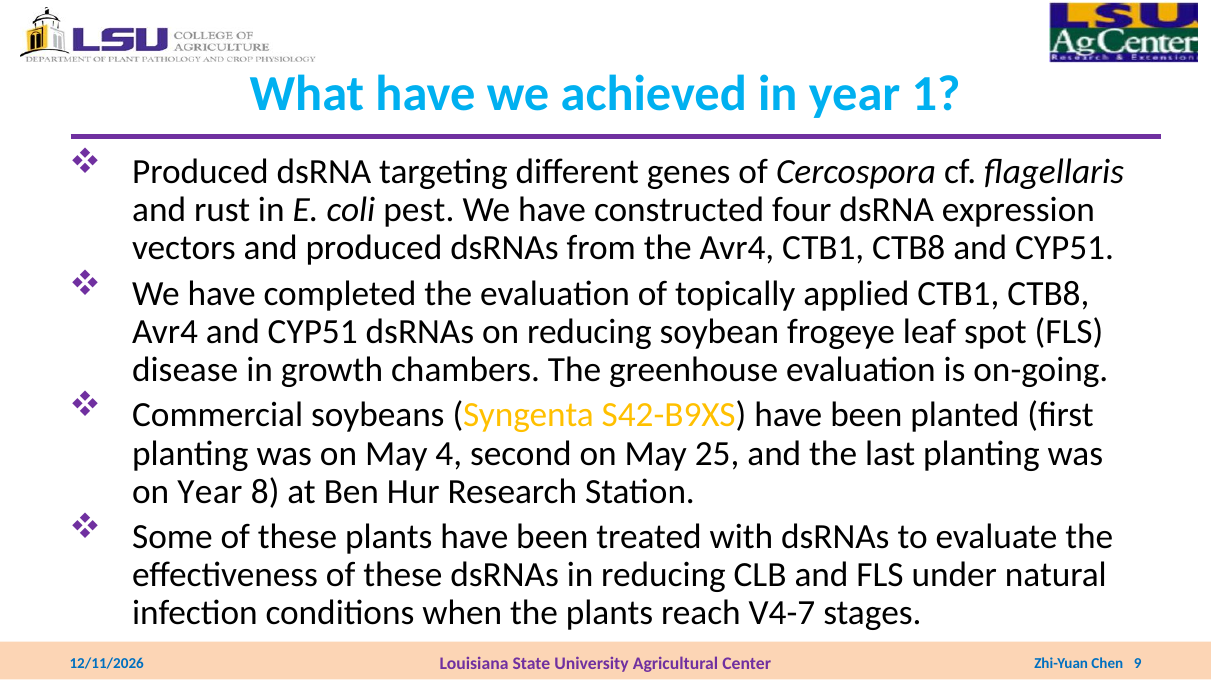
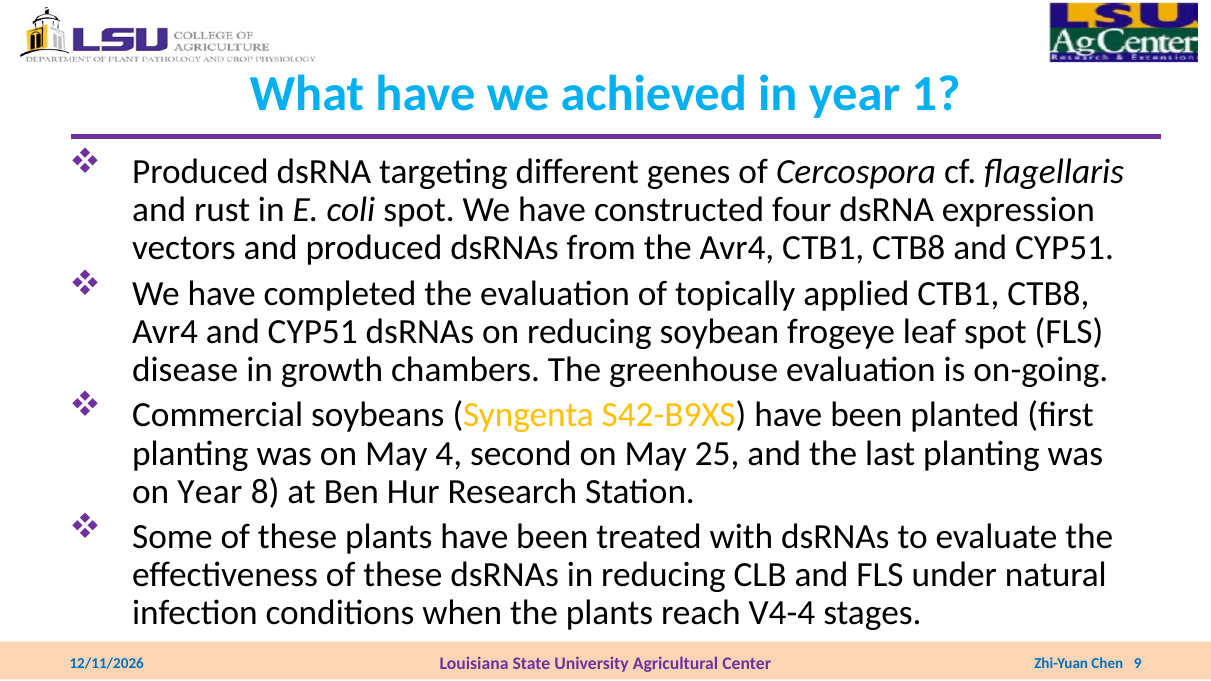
coli pest: pest -> spot (419, 210)
V4-7: V4-7 -> V4-4 (782, 613)
